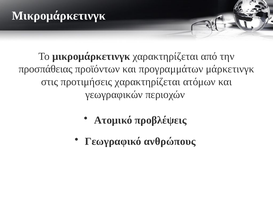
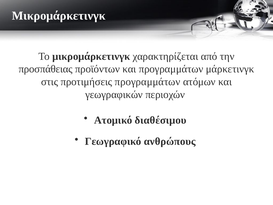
προτιμήσεις χαρακτηρίζεται: χαρακτηρίζεται -> προγραμμάτων (148, 82)
προβλέψεις: προβλέψεις -> διαθέσιμου (161, 120)
